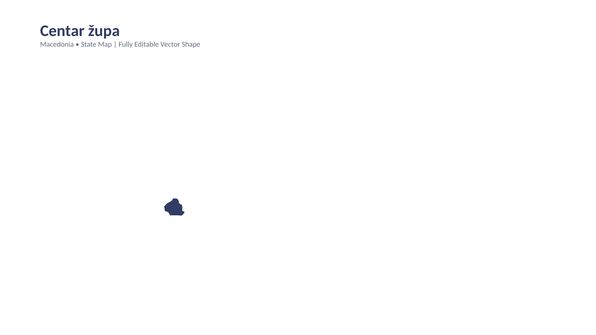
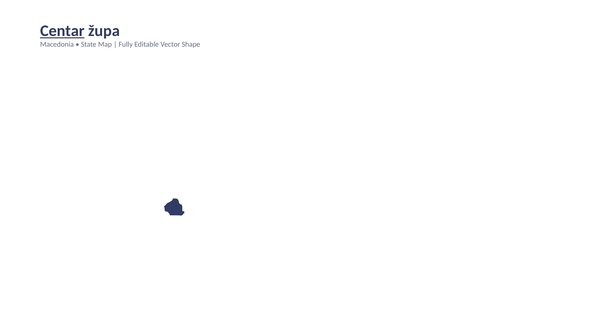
Centar underline: none -> present (62, 31)
